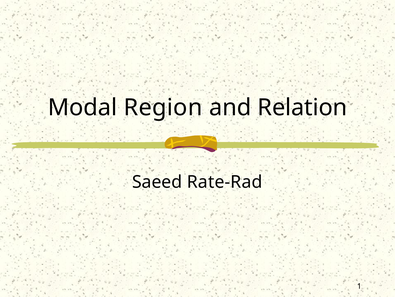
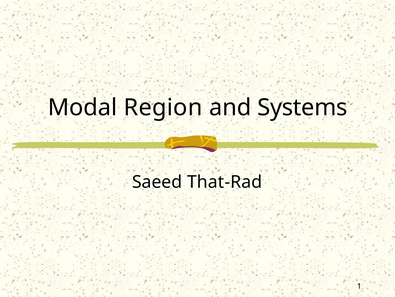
Relation: Relation -> Systems (302, 107)
Rate-Rad: Rate-Rad -> That-Rad (225, 182)
